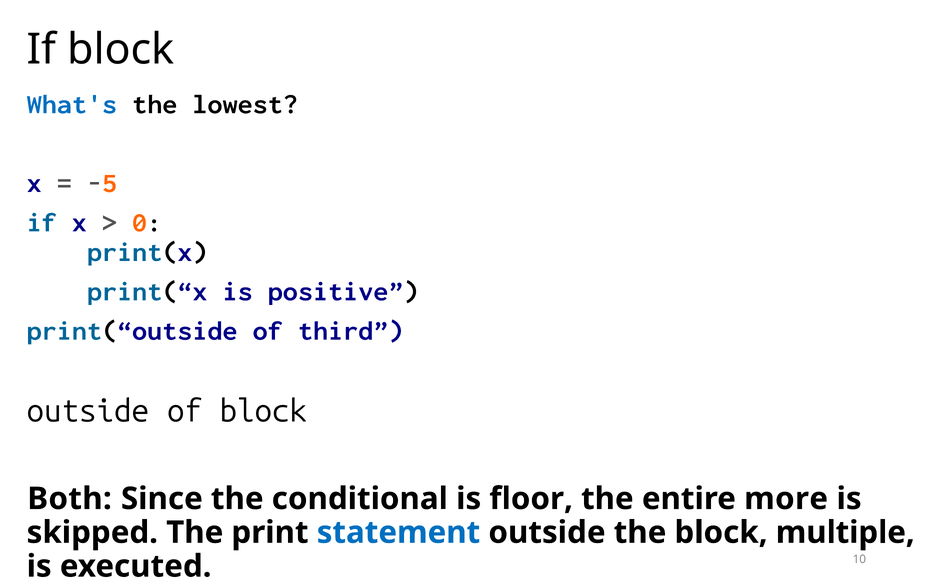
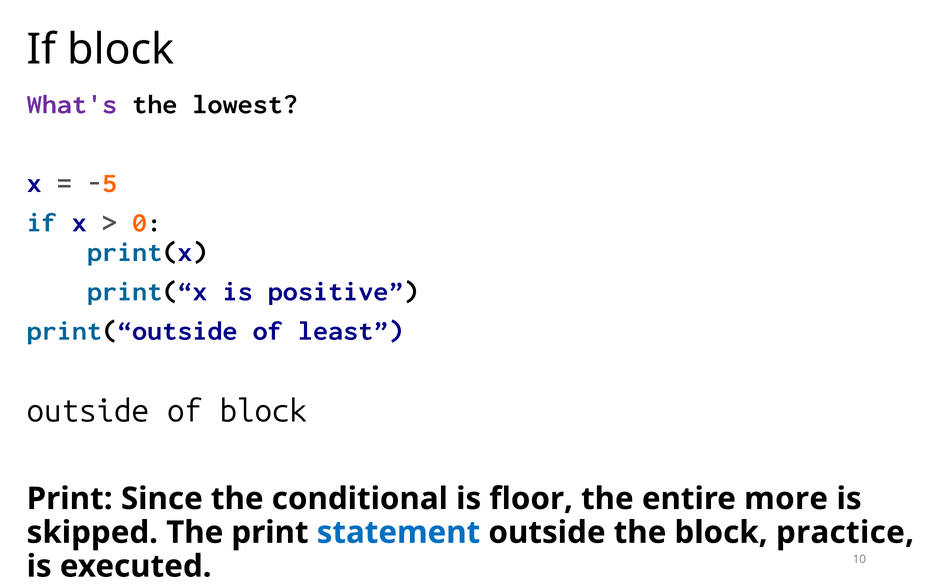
What's colour: blue -> purple (72, 104)
third: third -> least (351, 331)
Both: Both -> Print (70, 499)
multiple: multiple -> practice (845, 533)
